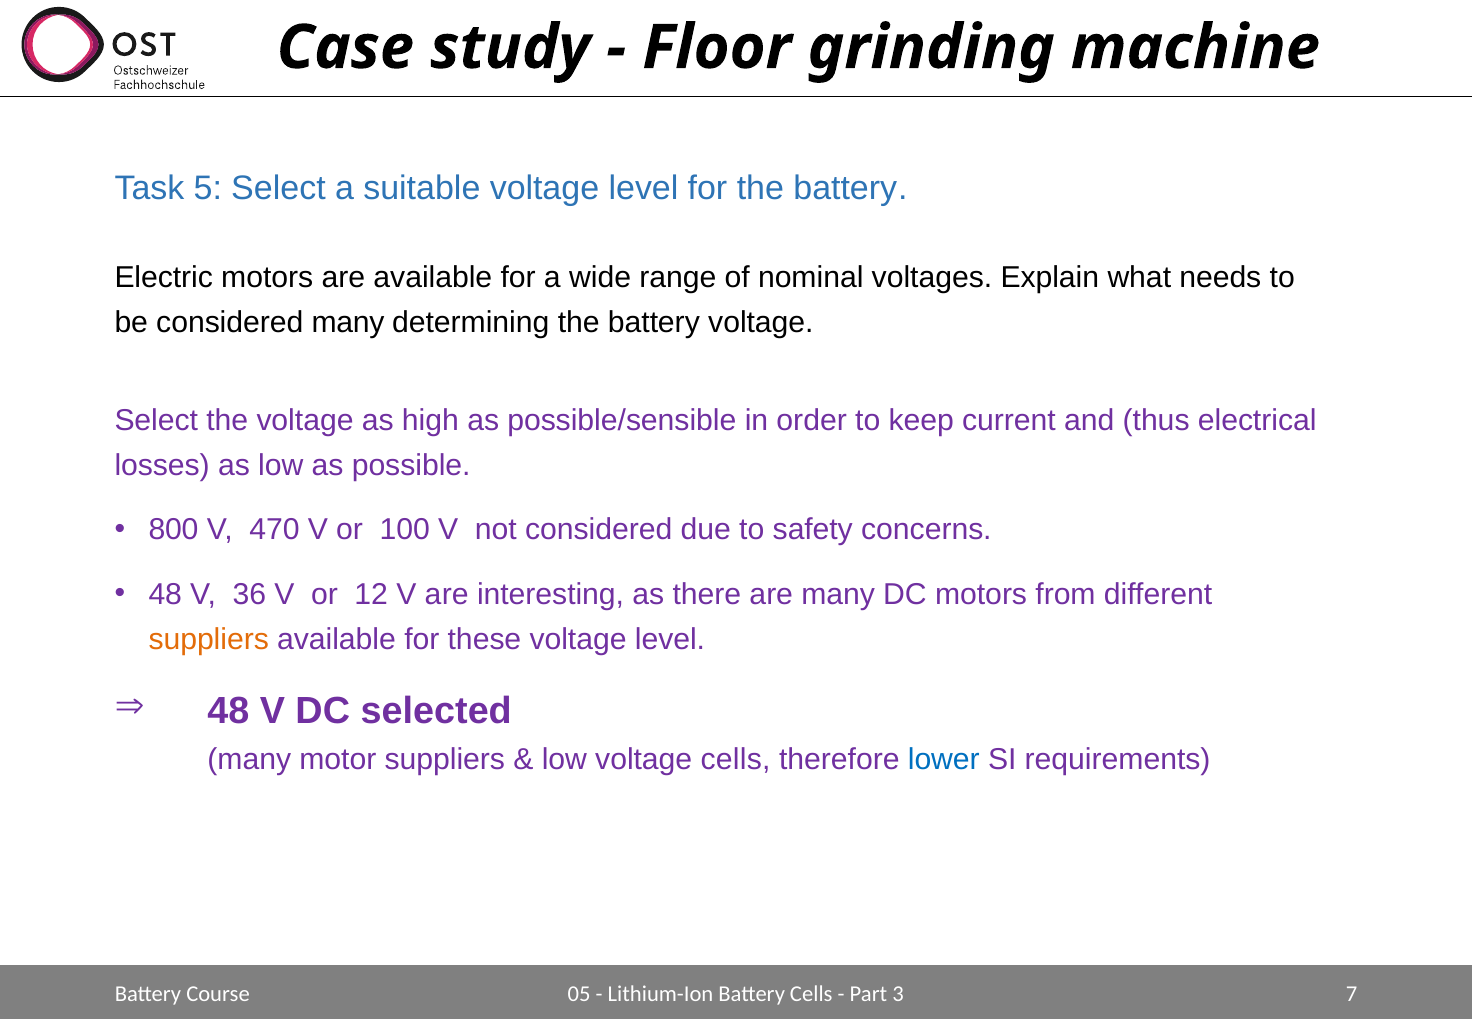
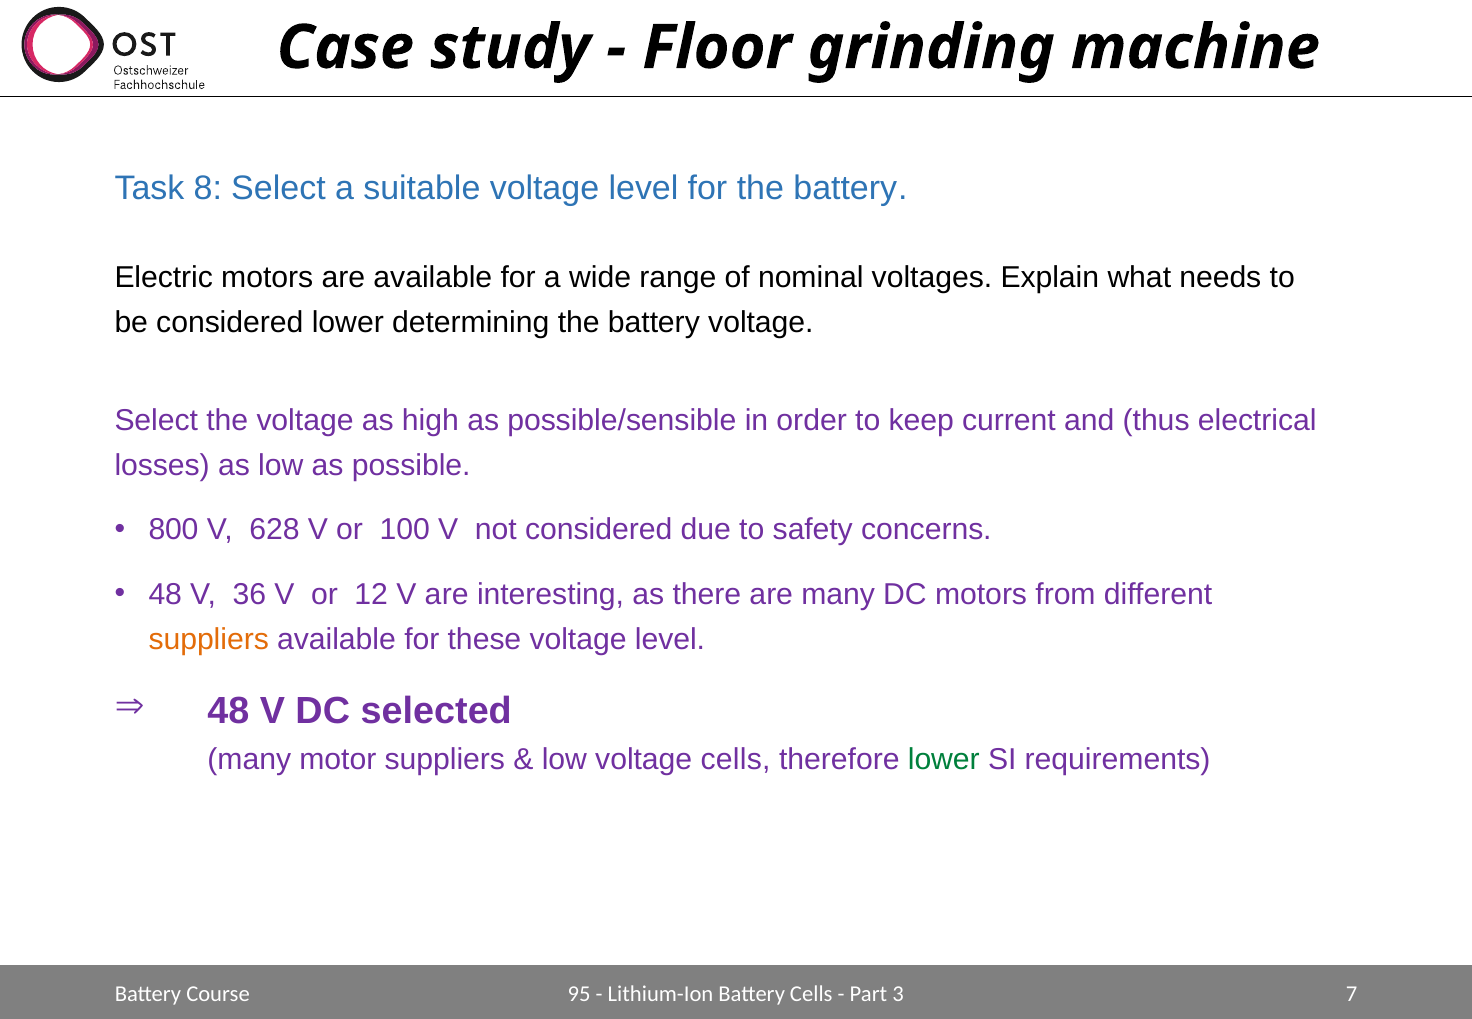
5: 5 -> 8 (208, 189)
considered many: many -> lower (348, 323)
470: 470 -> 628 (274, 530)
lower colour: blue -> green (944, 760)
05: 05 -> 95 (579, 994)
